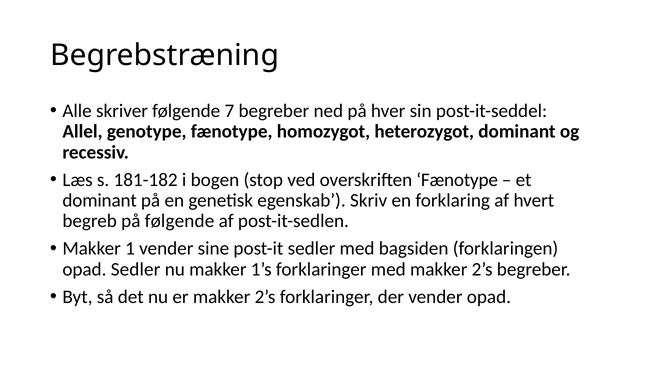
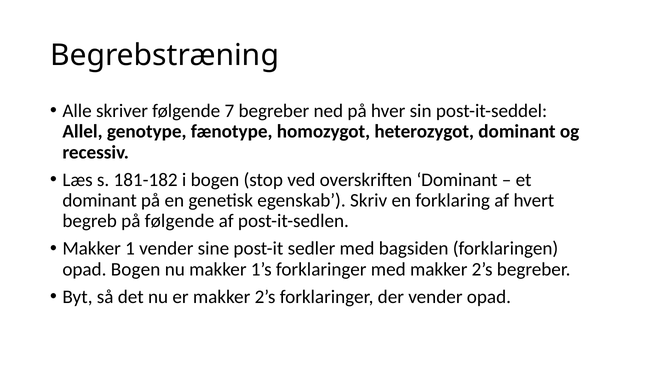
overskriften Fænotype: Fænotype -> Dominant (457, 180)
opad Sedler: Sedler -> Bogen (136, 270)
